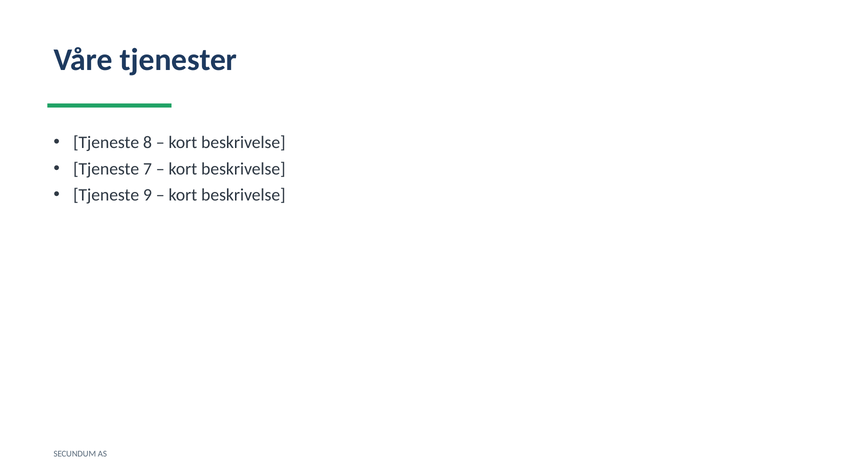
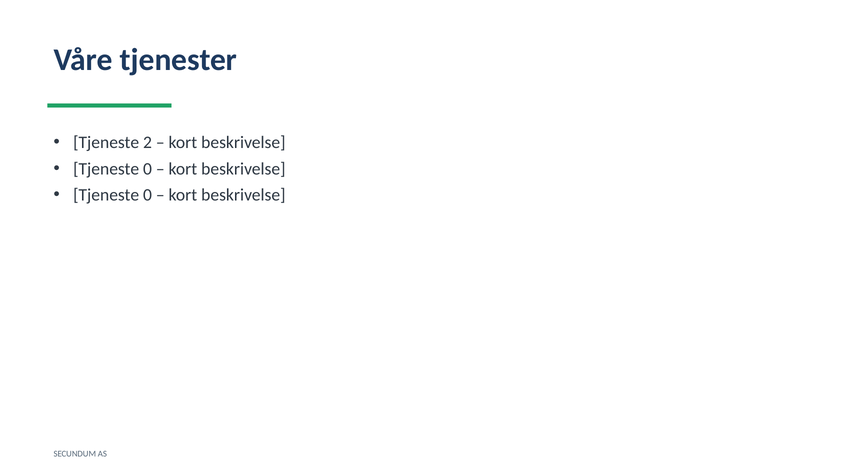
8: 8 -> 2 (147, 142)
7: 7 -> 0 (147, 169)
9: 9 -> 0 (147, 195)
